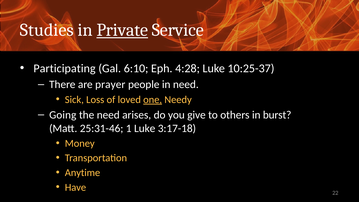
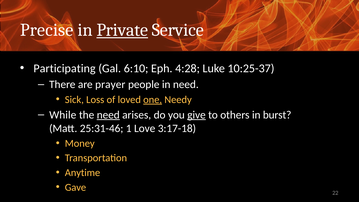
Studies: Studies -> Precise (47, 30)
Going: Going -> While (63, 115)
need underline: none -> present (108, 115)
give underline: none -> present (196, 115)
1 Luke: Luke -> Love (145, 128)
Have: Have -> Gave (75, 187)
